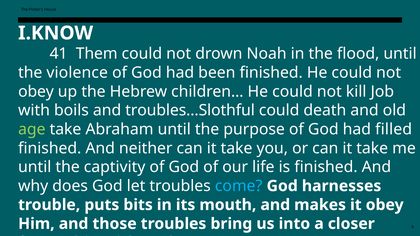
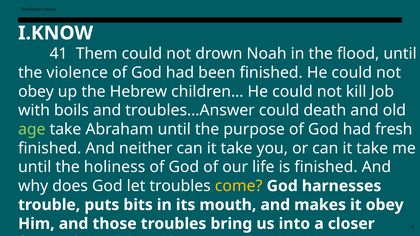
troubles…Slothful: troubles…Slothful -> troubles…Answer (190, 111)
filled: filled -> fresh (394, 129)
captivity: captivity -> holiness (115, 167)
come colour: light blue -> yellow (239, 186)
